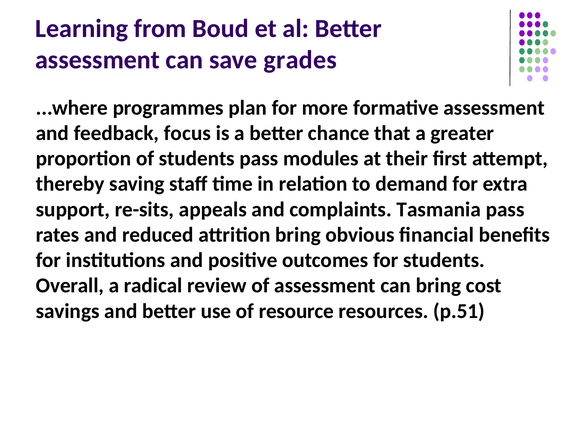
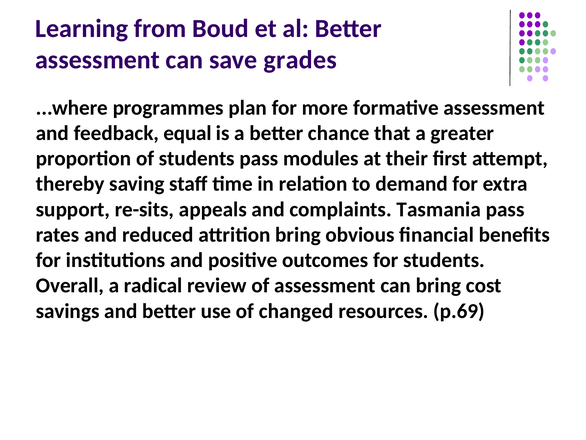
focus: focus -> equal (188, 133)
resource: resource -> changed (296, 311)
p.51: p.51 -> p.69 (459, 311)
